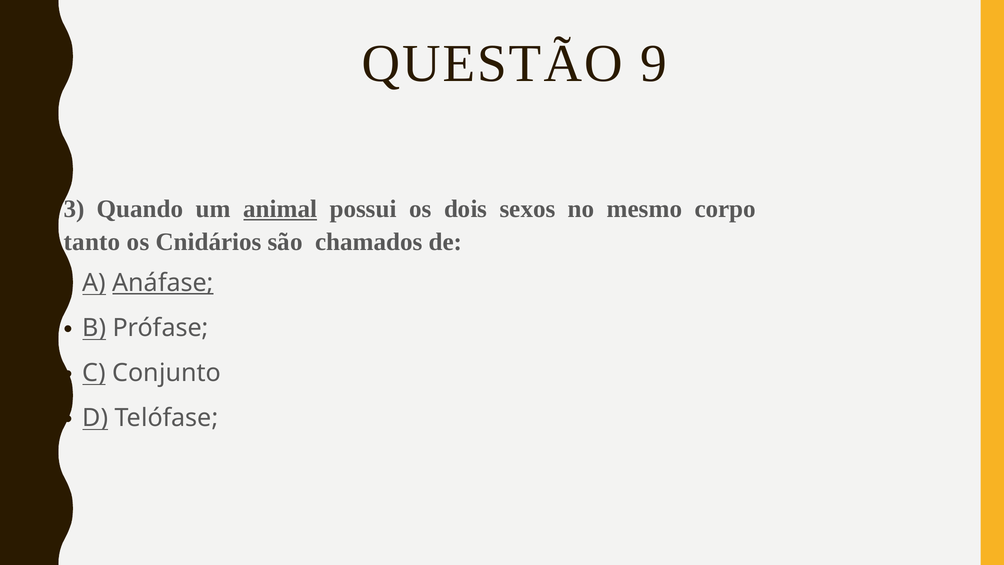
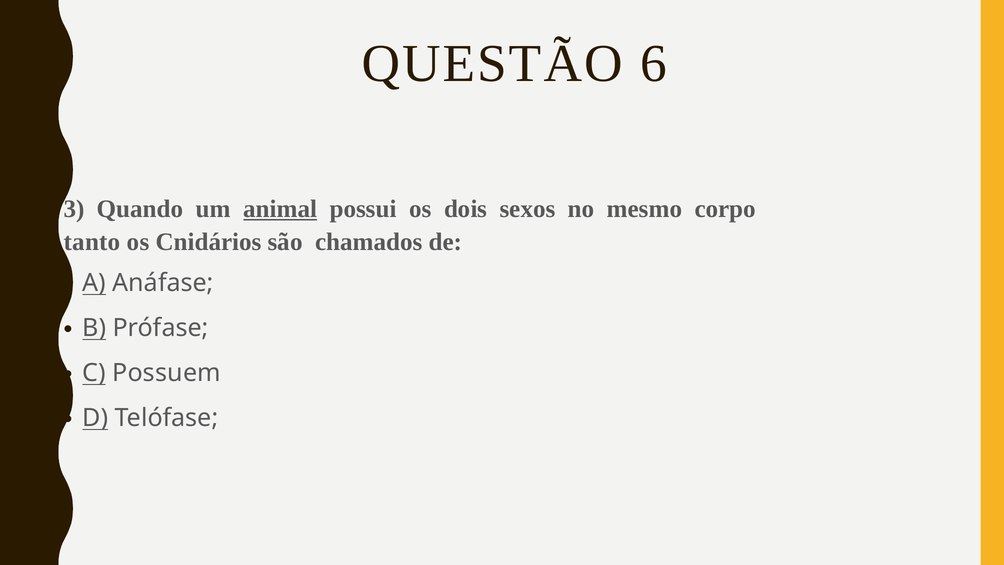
9: 9 -> 6 (653, 64)
Anáfase underline: present -> none (163, 283)
Conjunto: Conjunto -> Possuem (167, 373)
